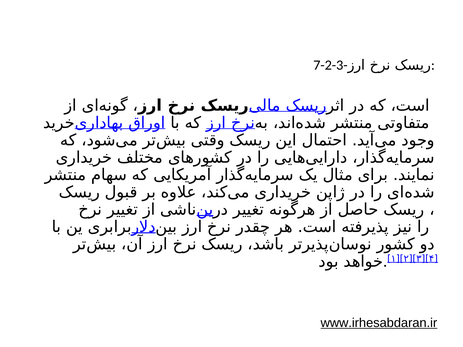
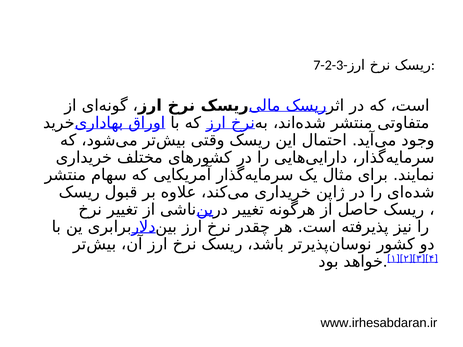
www.irhesabdaran.ir underline: present -> none (379, 323)
